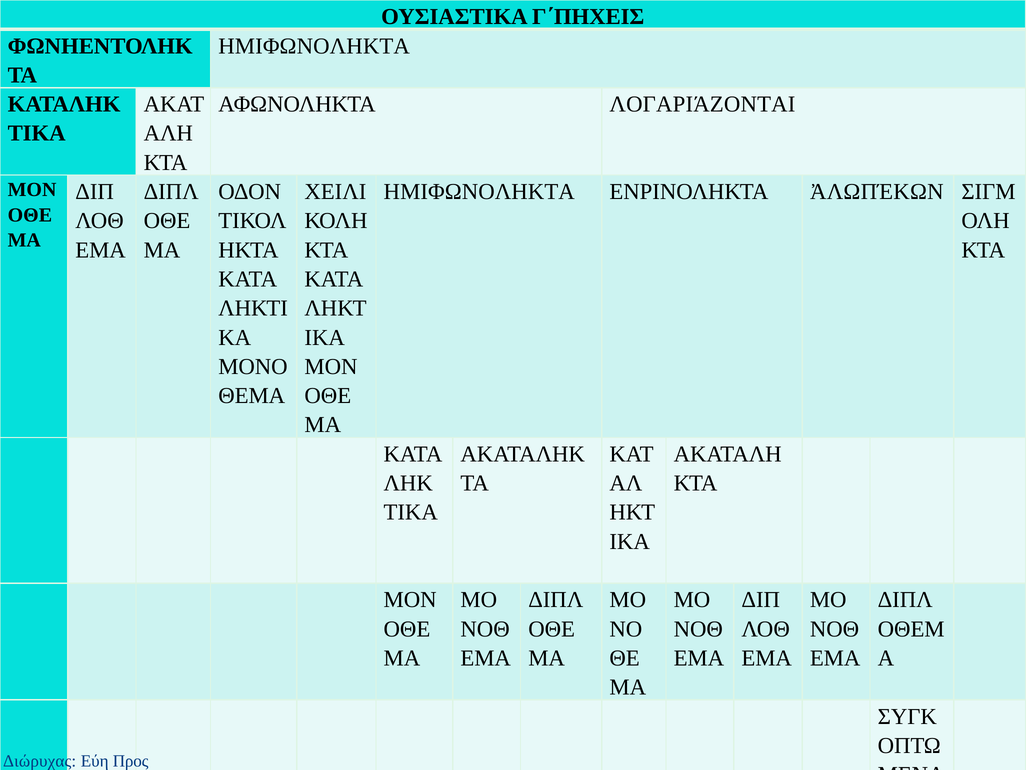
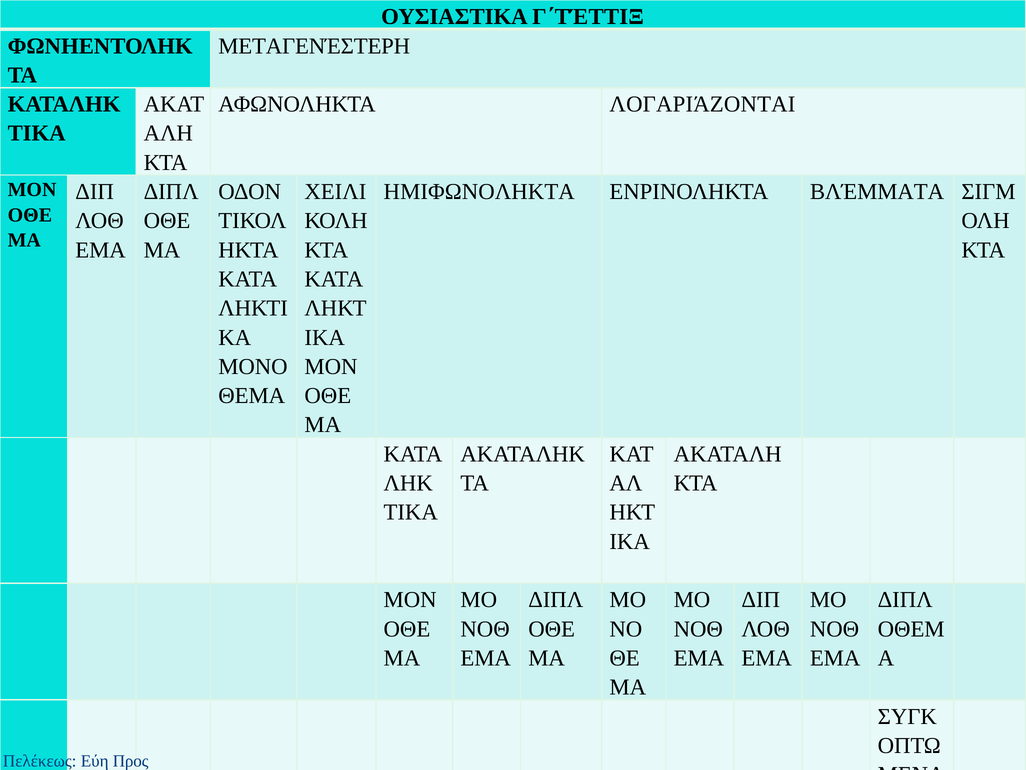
Γ΄ΠΗΧΕΙΣ: Γ΄ΠΗΧΕΙΣ -> Γ΄ΤΈΤΤΙΞ (588, 17)
ΗΜΙΦΩΝΟΛΗΚΤΑ: ΗΜΙΦΩΝΟΛΗΚΤΑ -> ΜΕΤΑΓΕΝΈΣΤΕΡΗ (314, 46)
ἈΛΩΠΈΚΩΝ: ἈΛΩΠΈΚΩΝ -> ΒΛΈΜΜΑΤΑ (877, 192)
Διώρυχας: Διώρυχας -> Πελέκεως (40, 760)
